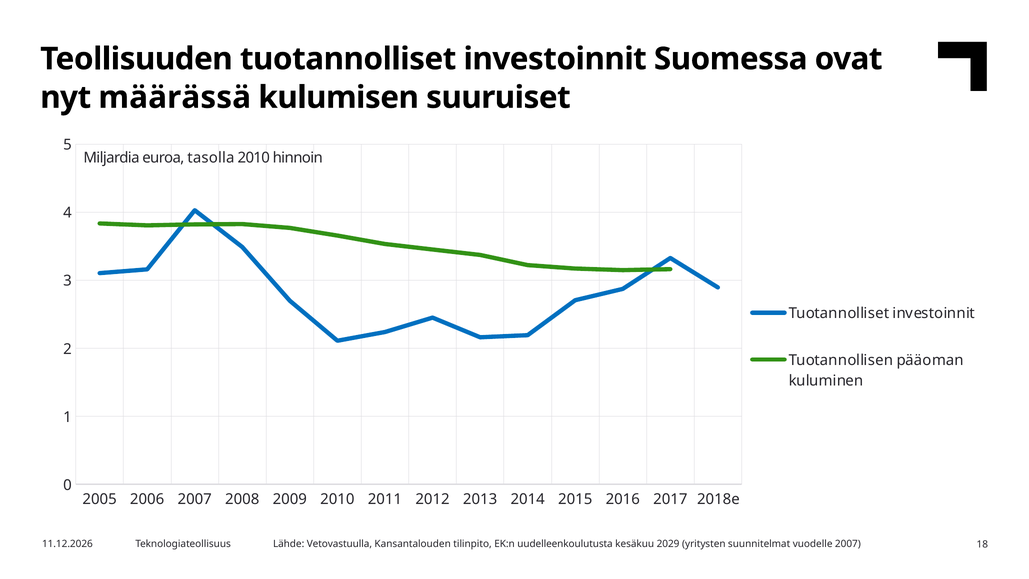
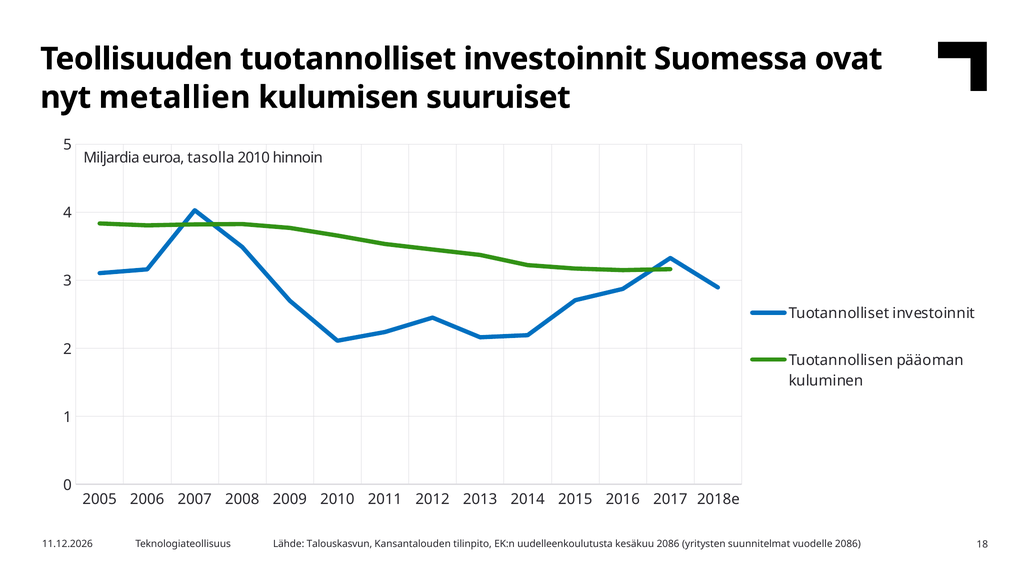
määrässä: määrässä -> metallien (175, 97)
Vetovastuulla: Vetovastuulla -> Talouskasvun (339, 544)
kesäkuu 2029: 2029 -> 2086 (668, 544)
vuodelle 2007: 2007 -> 2086 (848, 544)
